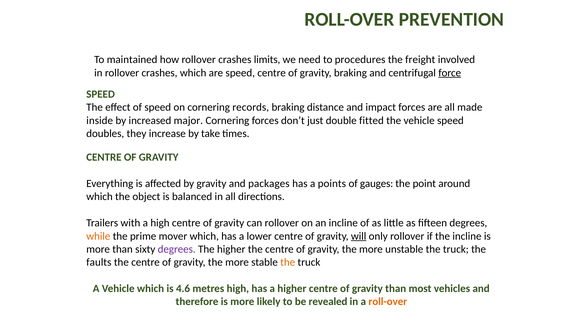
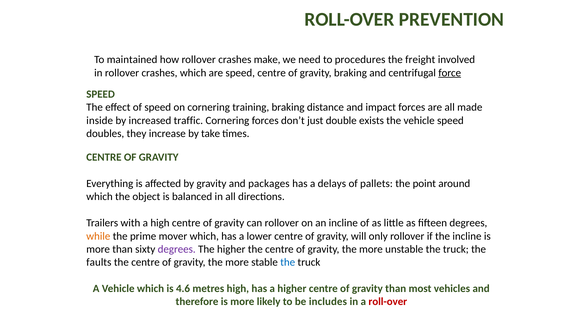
limits: limits -> make (267, 60)
records: records -> training (251, 107)
major: major -> traffic (188, 120)
fitted: fitted -> exists (372, 120)
points: points -> delays (332, 184)
gauges: gauges -> pallets (376, 184)
will underline: present -> none (359, 236)
the colour: orange -> blue (288, 262)
revealed: revealed -> includes (328, 302)
roll-over colour: orange -> red (388, 302)
